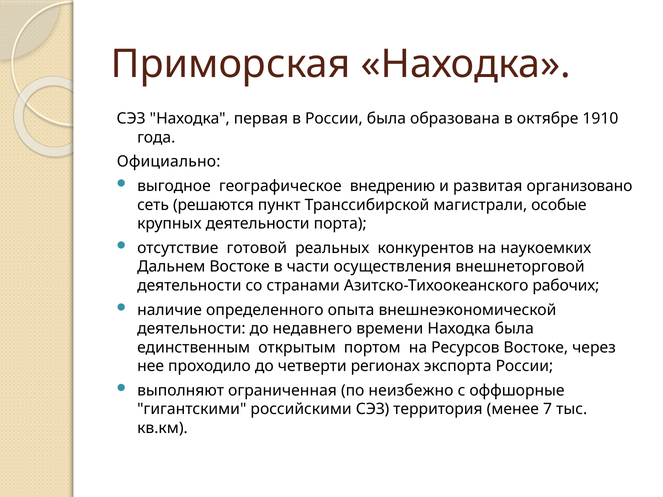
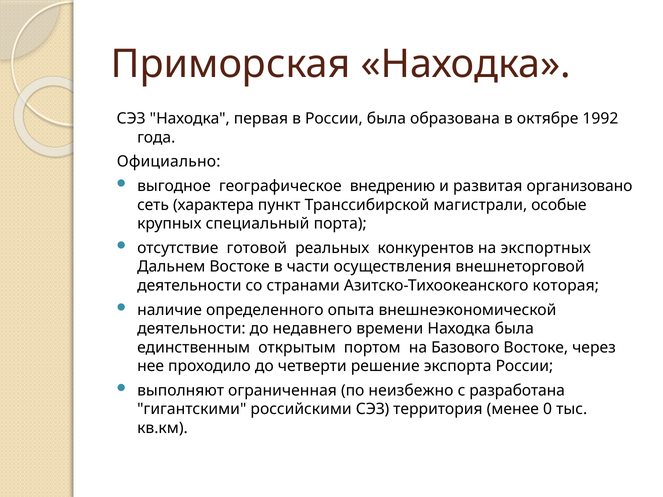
1910: 1910 -> 1992 (600, 119)
решаются: решаются -> характера (213, 205)
крупных деятельности: деятельности -> специальный (258, 224)
наукоемких: наукоемких -> экспортных (546, 248)
рабочих: рабочих -> которая (566, 286)
Ресурсов: Ресурсов -> Базового (465, 348)
регионах: регионах -> решение (385, 366)
оффшорные: оффшорные -> разработана (517, 391)
7: 7 -> 0 (548, 410)
